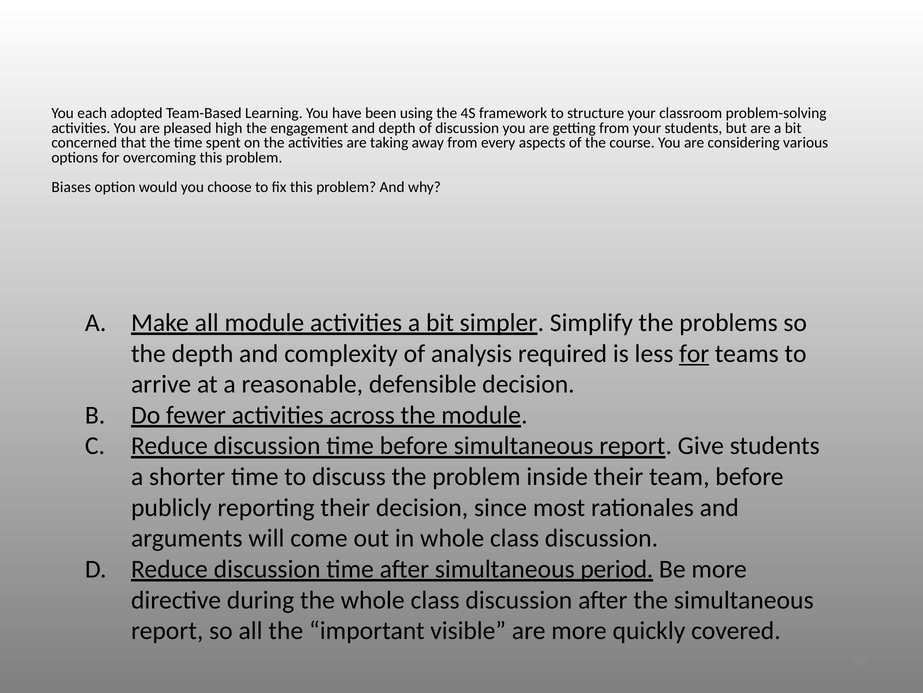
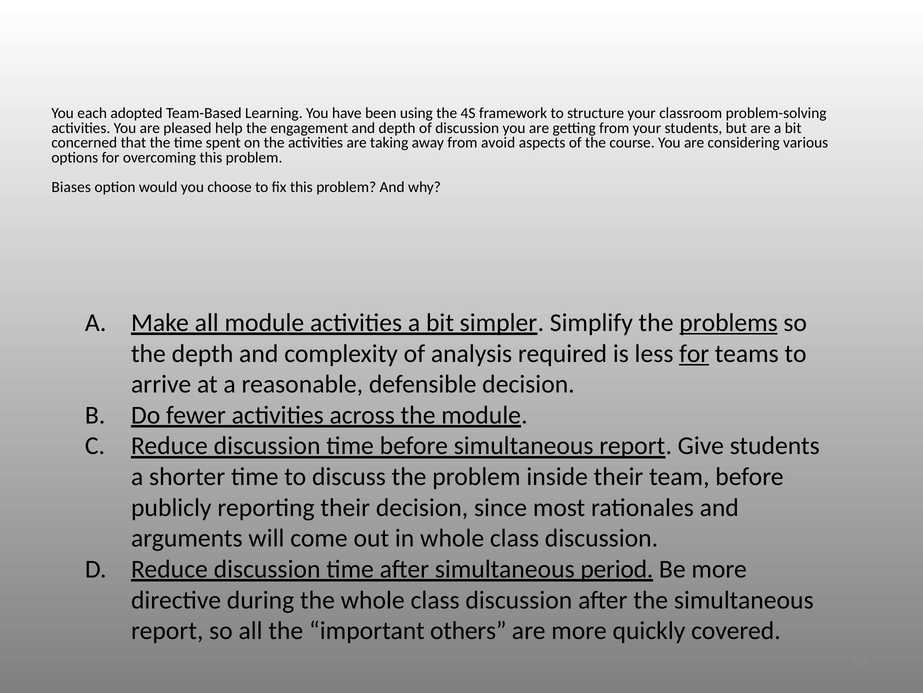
high: high -> help (229, 128)
every: every -> avoid (498, 143)
problems underline: none -> present (729, 322)
visible: visible -> others (468, 630)
